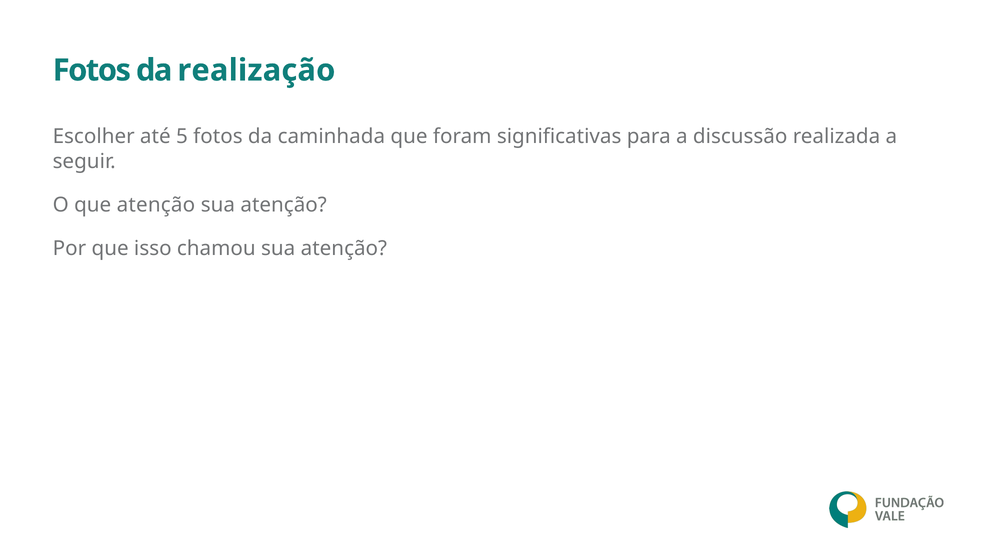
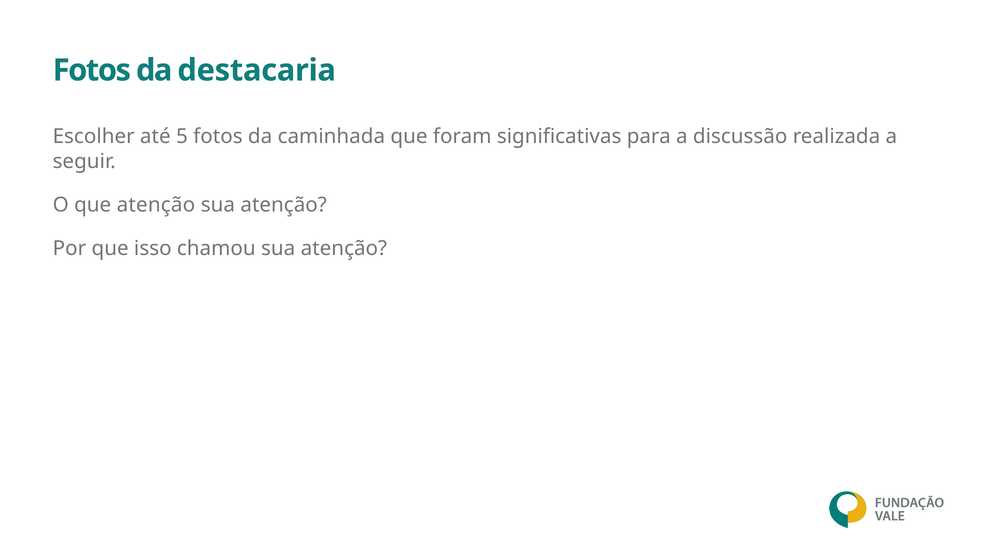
realização: realização -> destacaria (257, 70)
